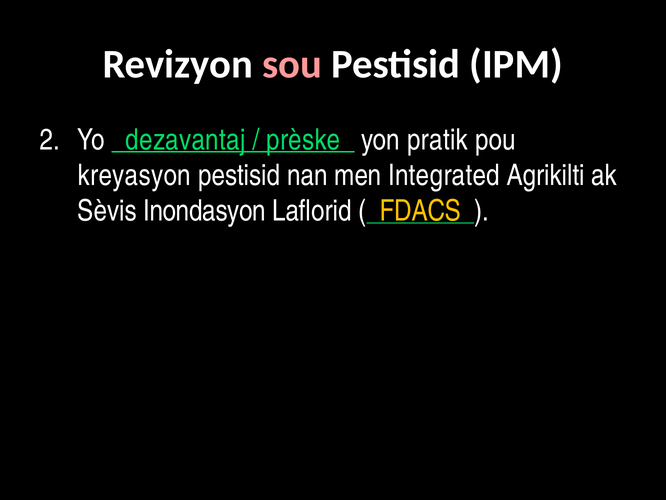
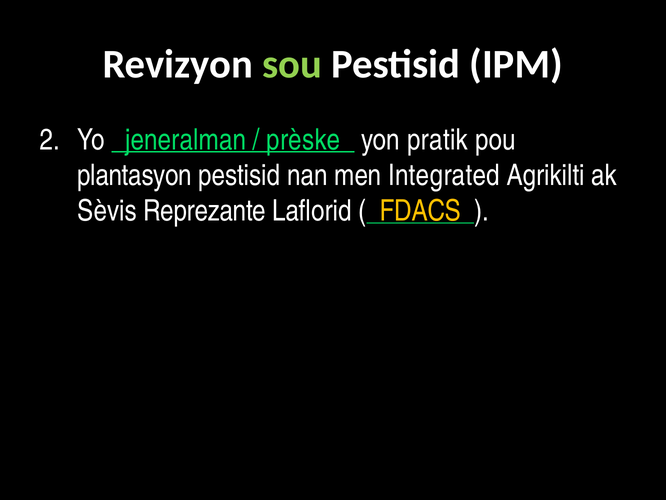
sou colour: pink -> light green (292, 64)
dezavantaj: dezavantaj -> jeneralman (186, 140)
kreyasyon: kreyasyon -> plantasyon (135, 175)
Inondasyon: Inondasyon -> Reprezante (205, 211)
